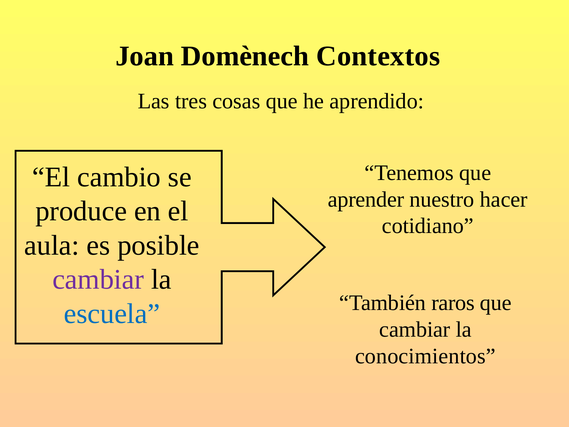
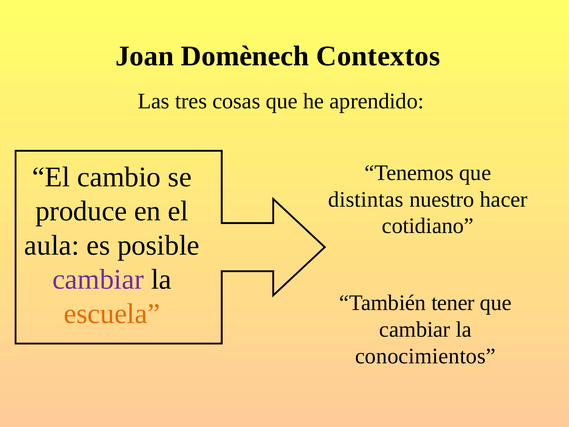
aprender: aprender -> distintas (366, 199)
raros: raros -> tener (453, 303)
escuela colour: blue -> orange (112, 313)
